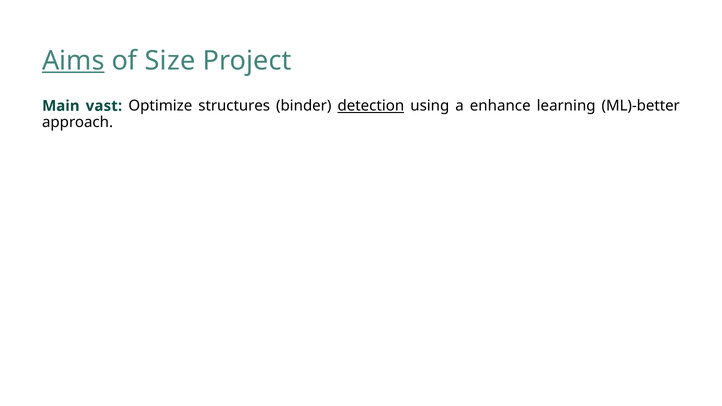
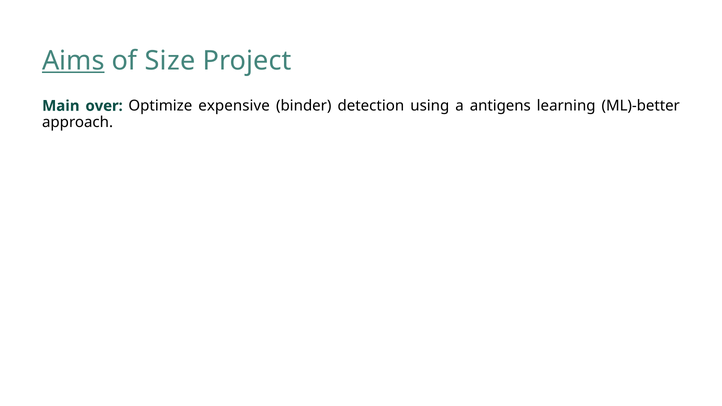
vast: vast -> over (104, 106)
structures: structures -> expensive (234, 106)
detection underline: present -> none (371, 106)
enhance: enhance -> antigens (500, 106)
